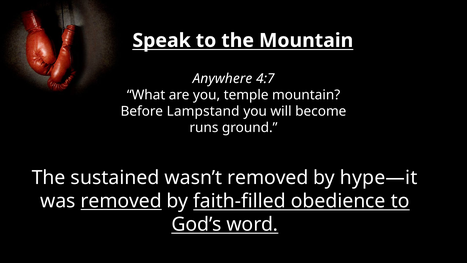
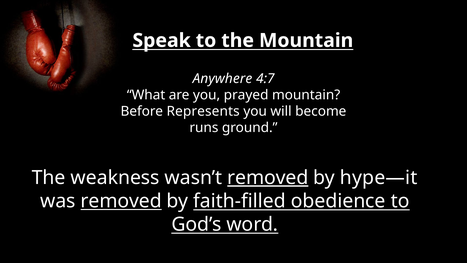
temple: temple -> prayed (246, 95)
Lampstand: Lampstand -> Represents (203, 111)
sustained: sustained -> weakness (115, 177)
removed underline: none -> present (268, 177)
